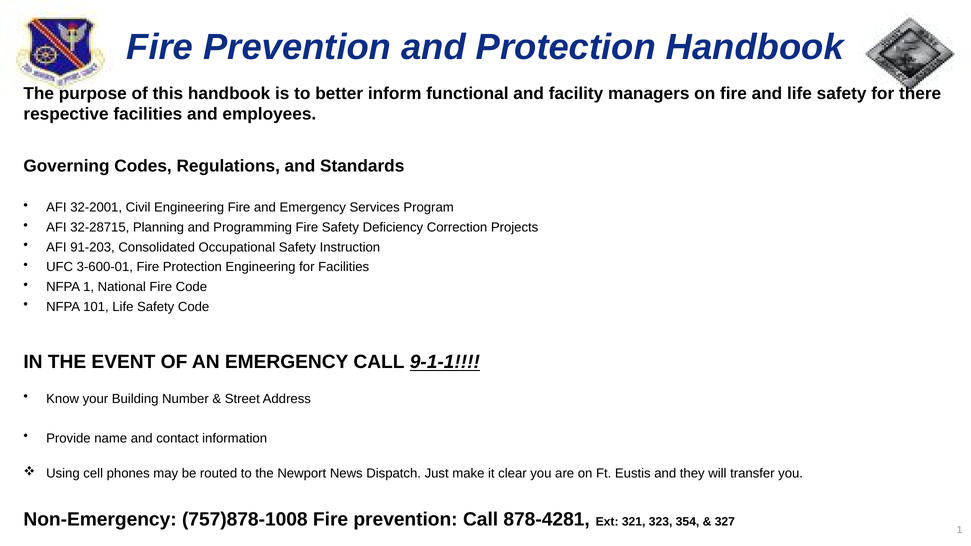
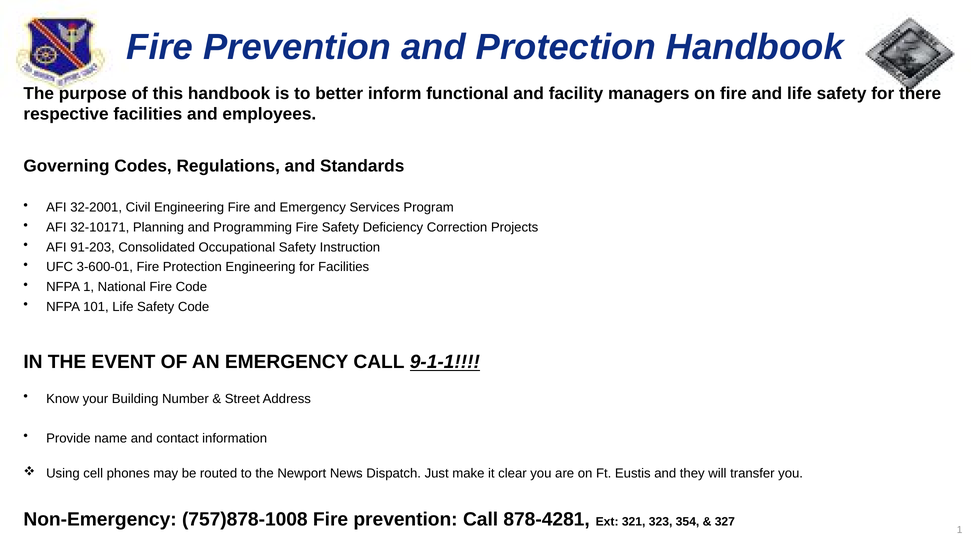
32-28715: 32-28715 -> 32-10171 (100, 228)
